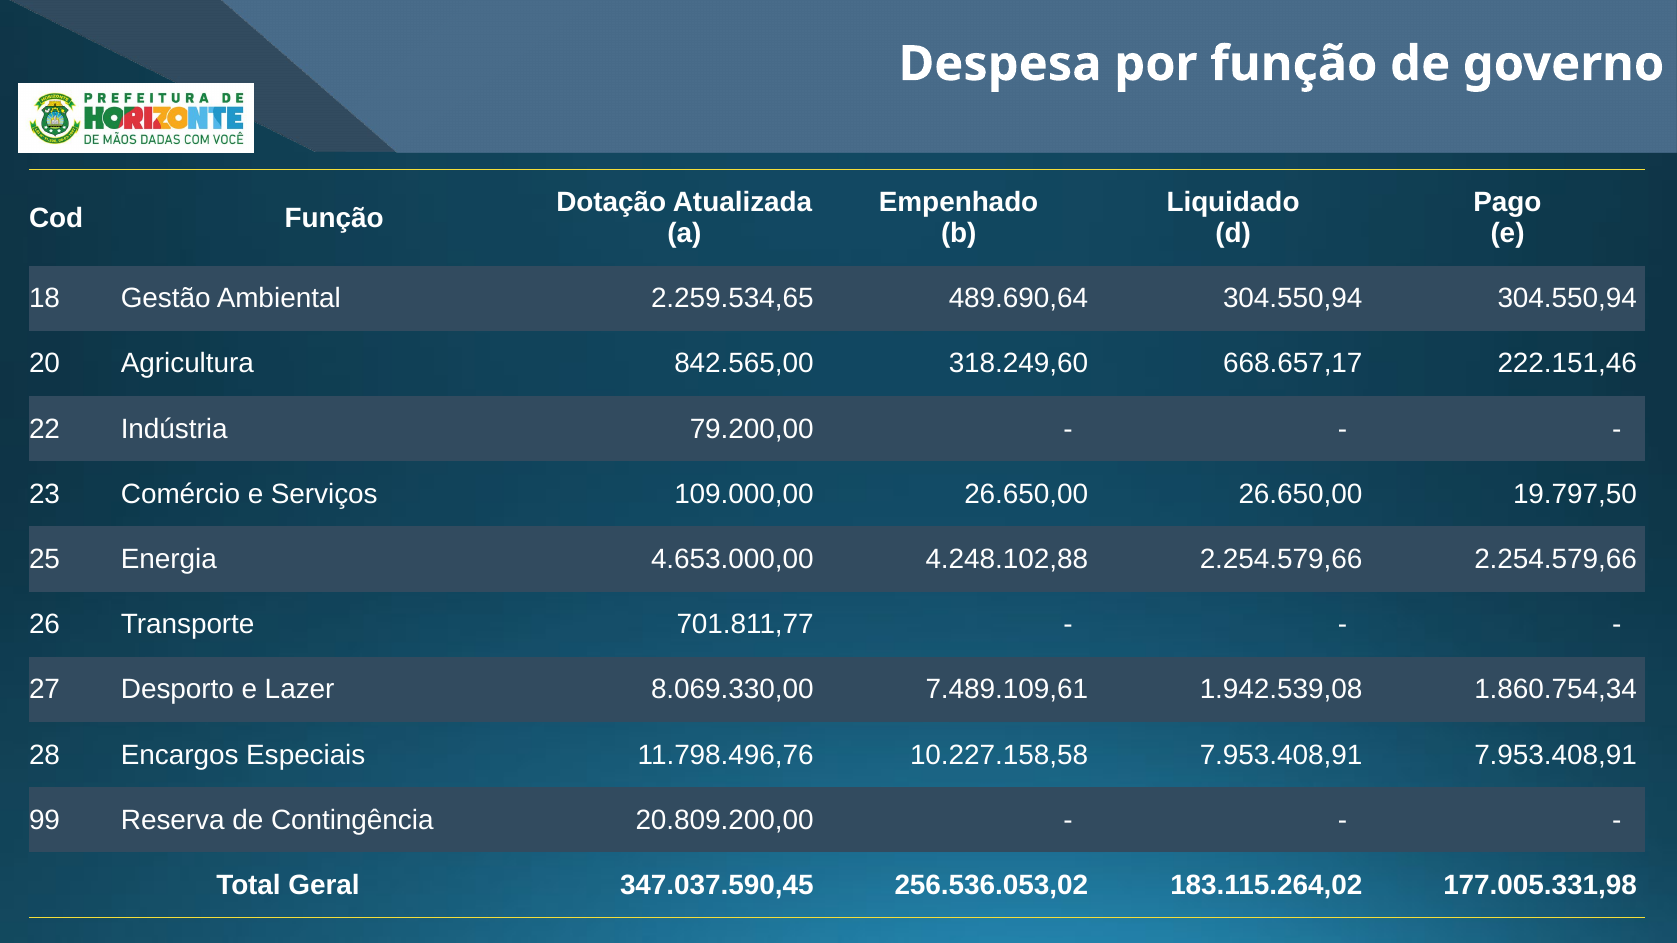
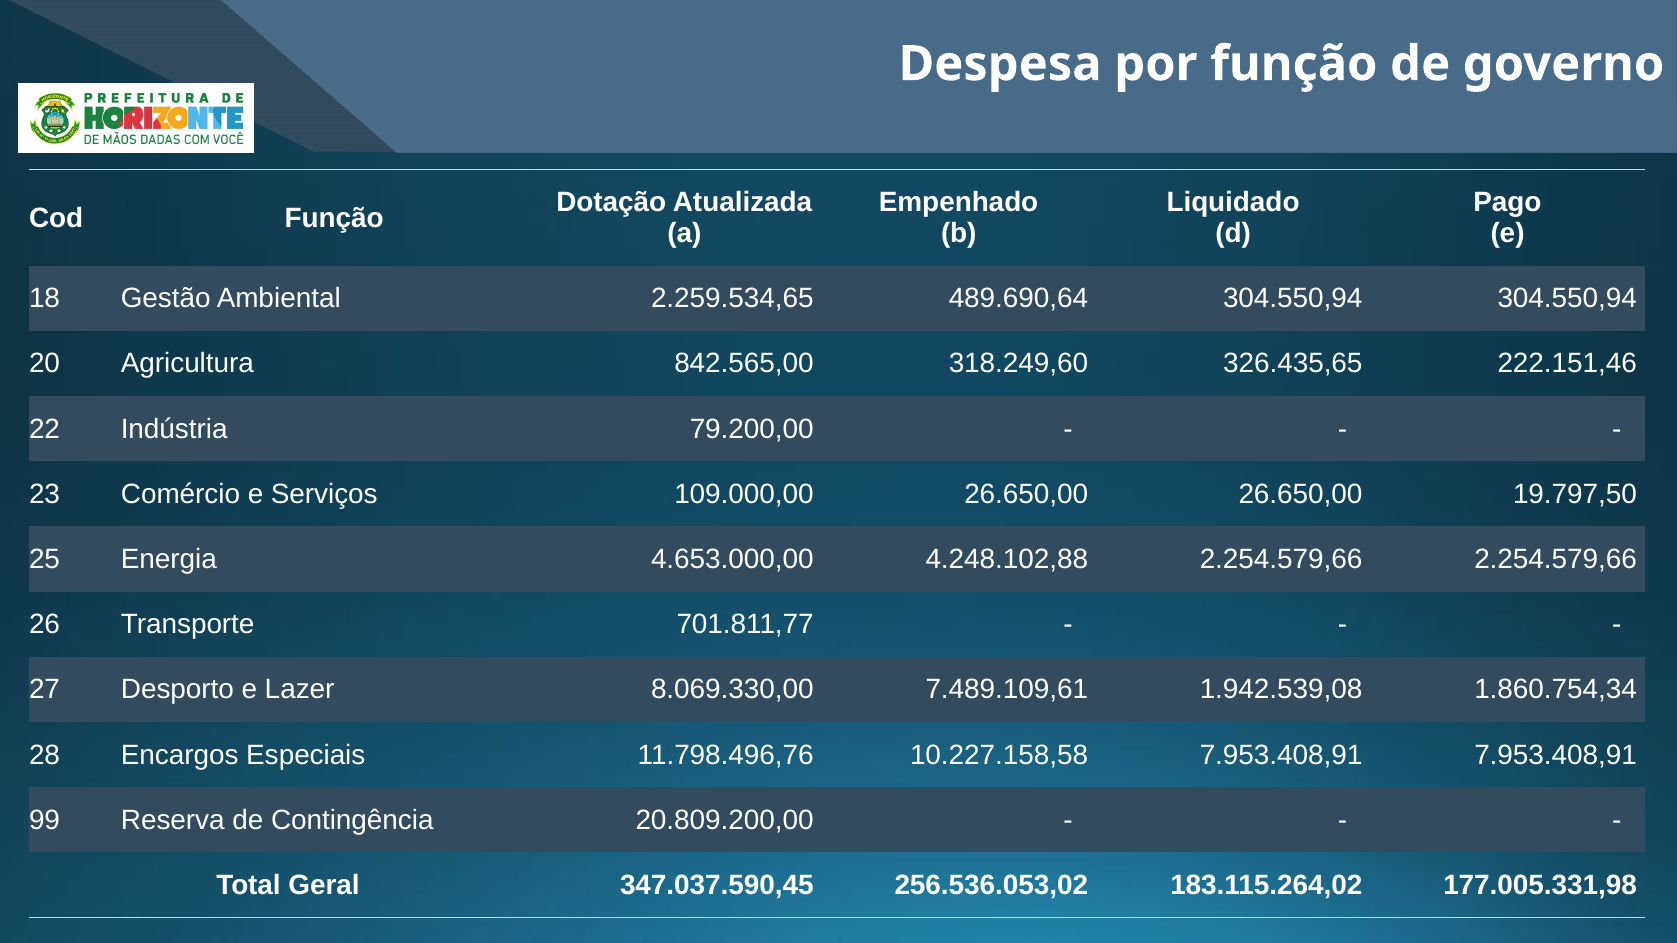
668.657,17: 668.657,17 -> 326.435,65 (1293, 364)
